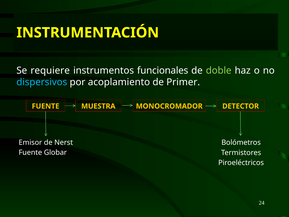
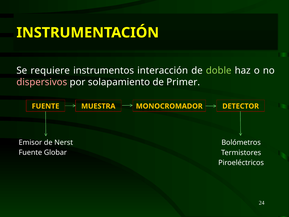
funcionales: funcionales -> interacción (163, 71)
dispersivos colour: light blue -> pink (42, 82)
acoplamiento: acoplamiento -> solapamiento (119, 82)
